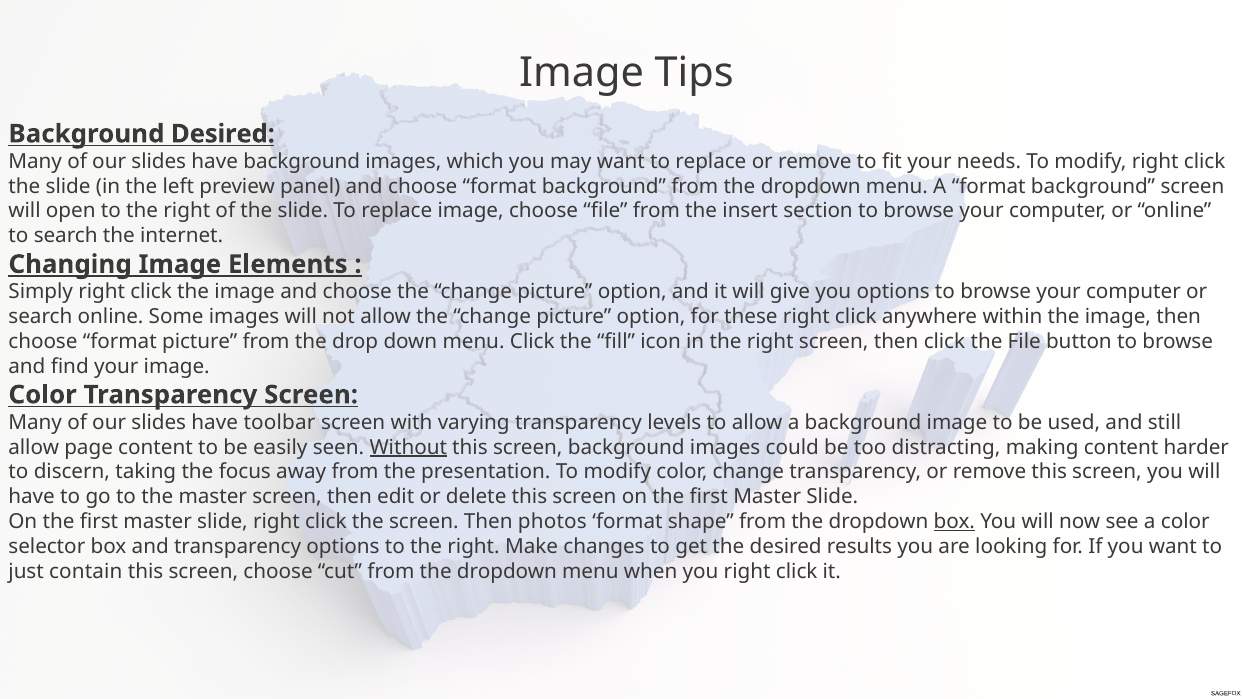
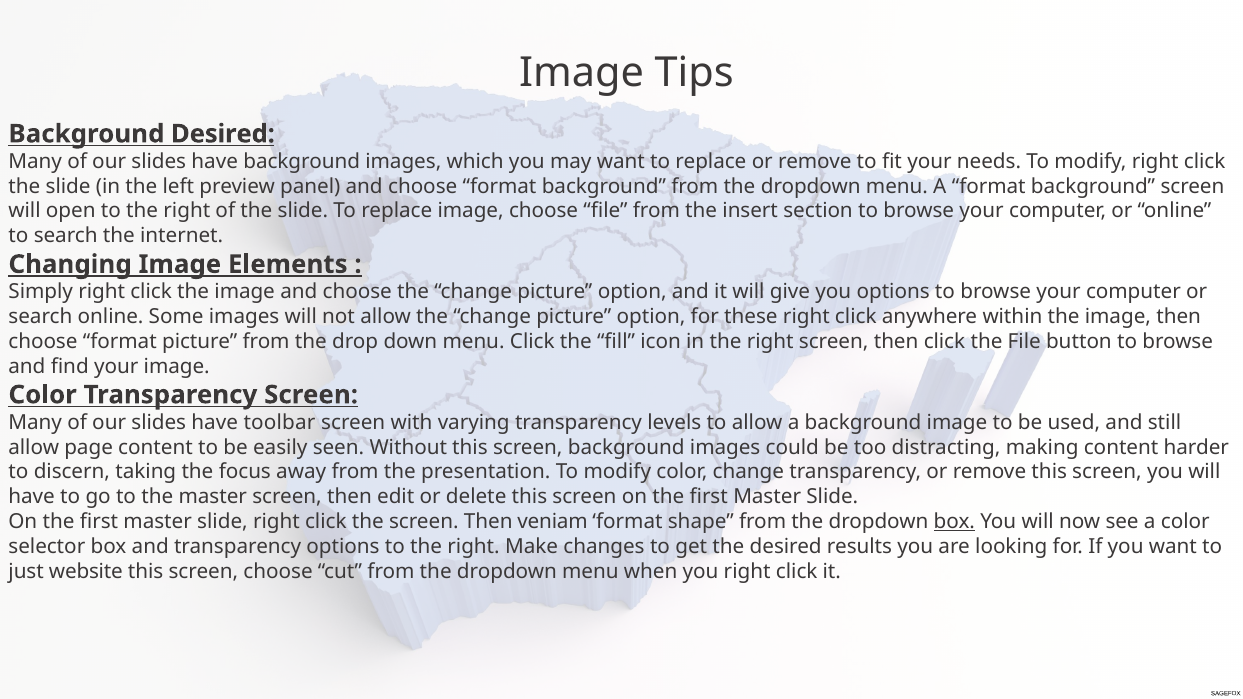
Without underline: present -> none (408, 447)
photos: photos -> veniam (553, 522)
contain: contain -> website (86, 572)
